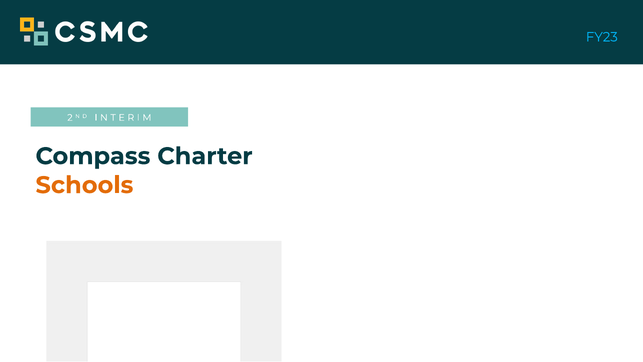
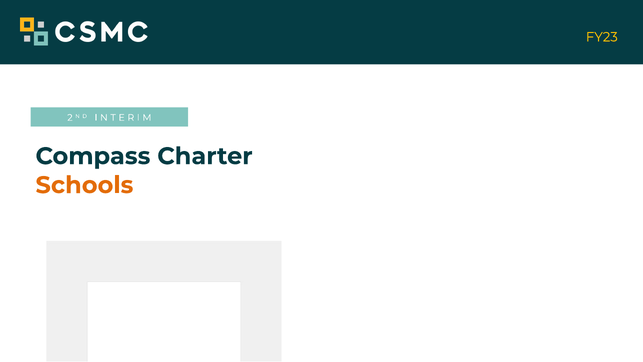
FY23 colour: light blue -> yellow (602, 37)
